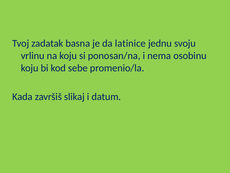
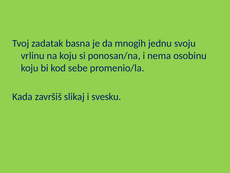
latinice: latinice -> mnogih (130, 43)
datum: datum -> svesku (106, 96)
